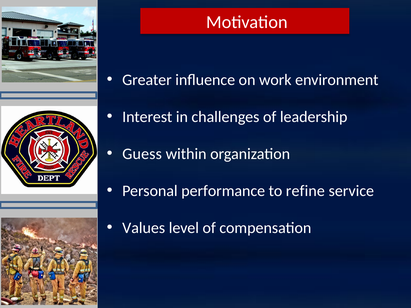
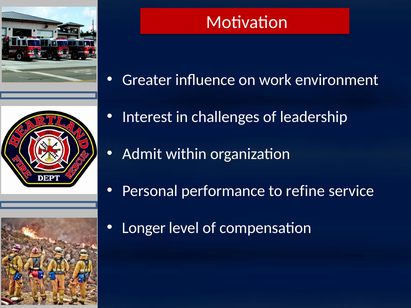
Guess: Guess -> Admit (142, 154)
Values: Values -> Longer (144, 228)
